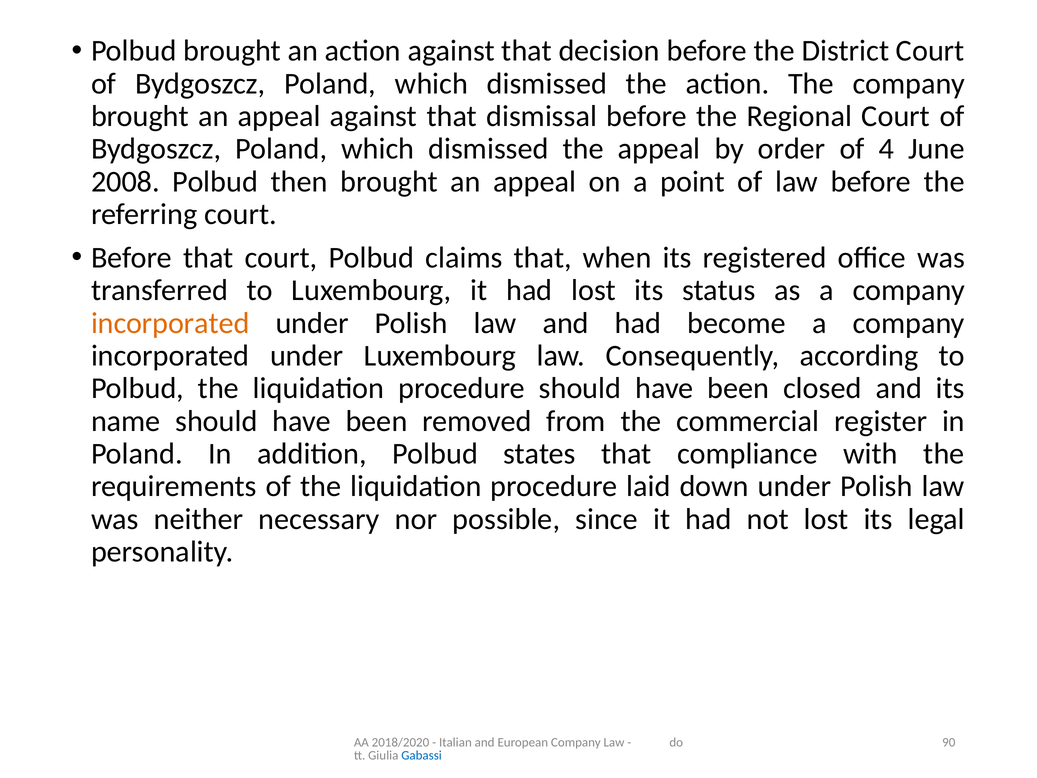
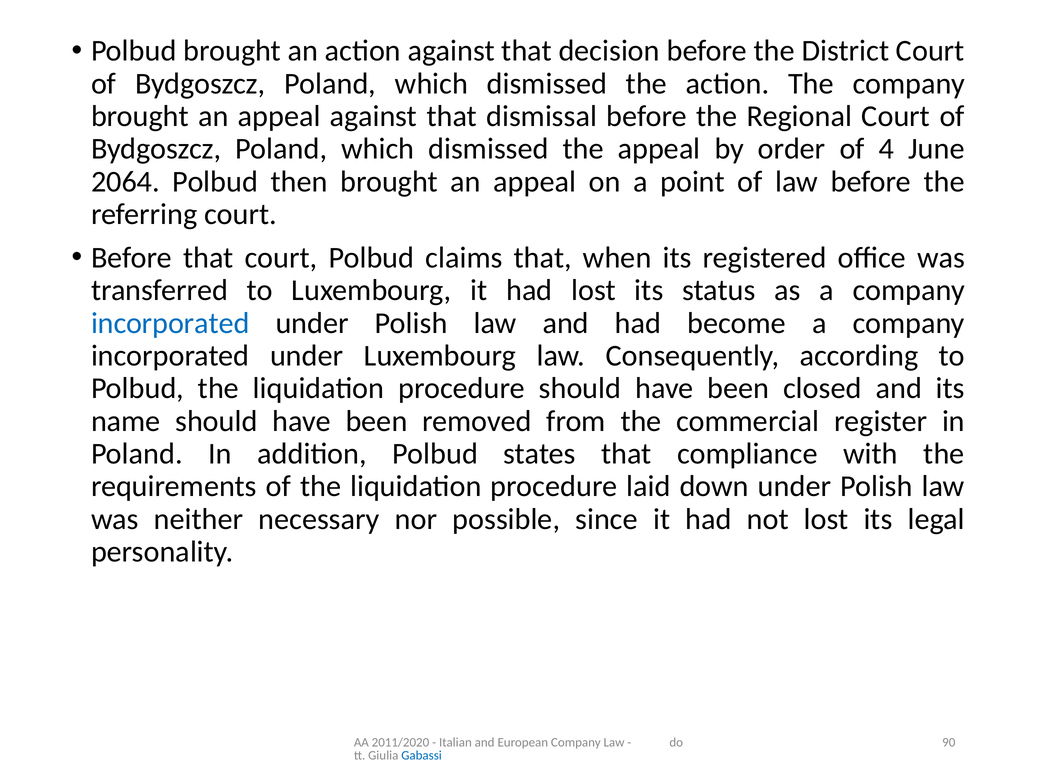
2008: 2008 -> 2064 (125, 181)
incorporated colour: orange -> blue (170, 323)
2018/2020: 2018/2020 -> 2011/2020 (400, 742)
